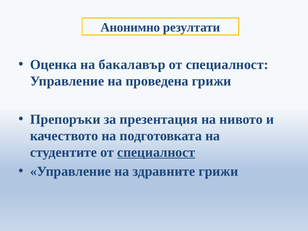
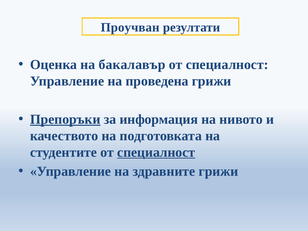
Анонимно: Анонимно -> Проучван (130, 27)
Препоръки underline: none -> present (65, 119)
презентация: презентация -> информация (159, 119)
